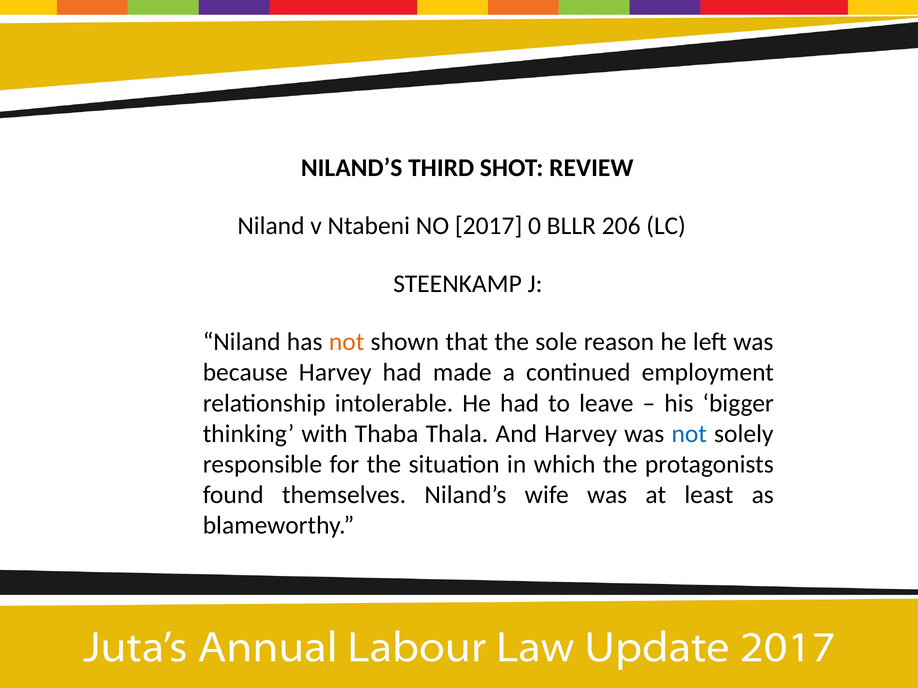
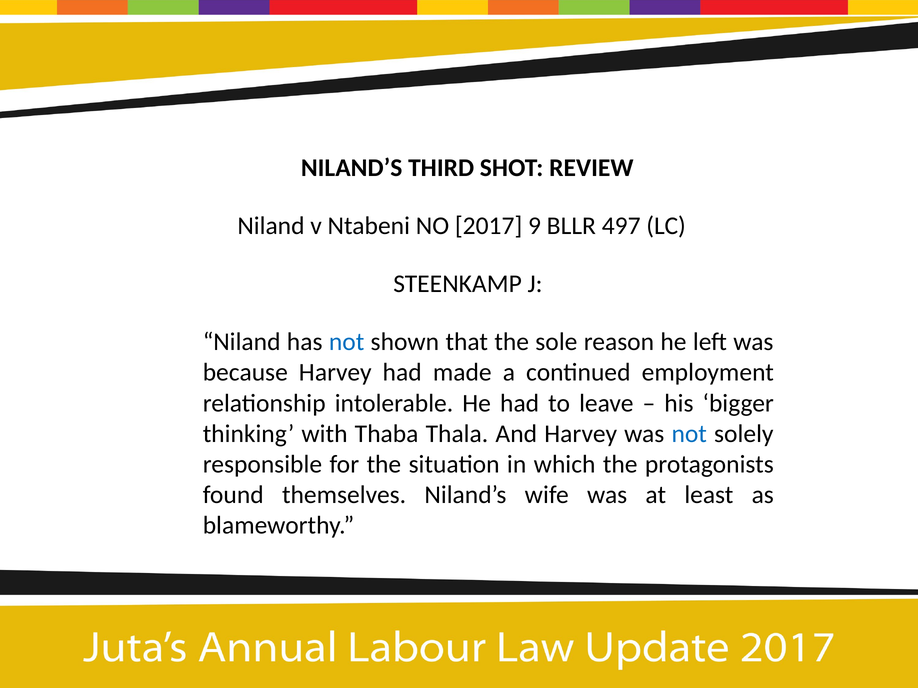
0: 0 -> 9 (535, 226)
206: 206 -> 497 (621, 226)
not colour: orange -> blue (347, 342)
